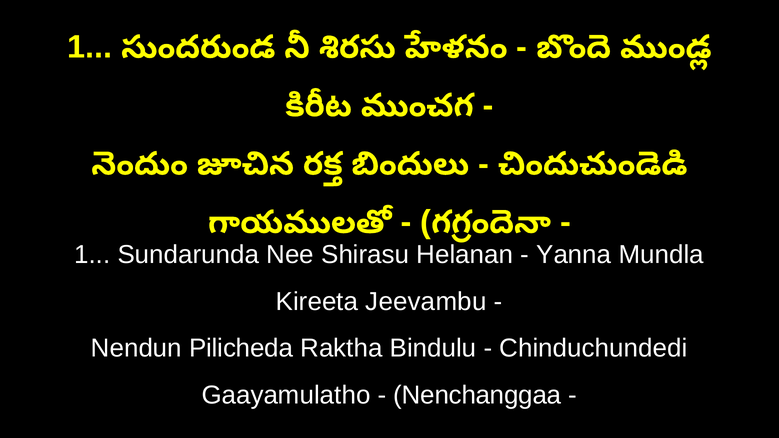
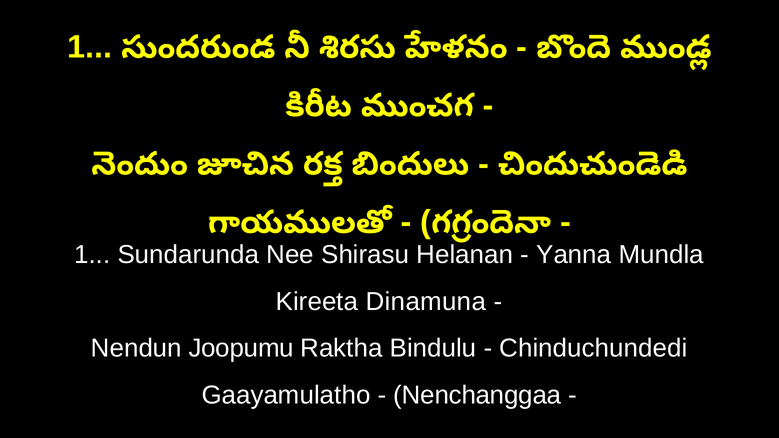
Jeevambu: Jeevambu -> Dinamuna (426, 302)
Pilicheda: Pilicheda -> Joopumu (241, 348)
